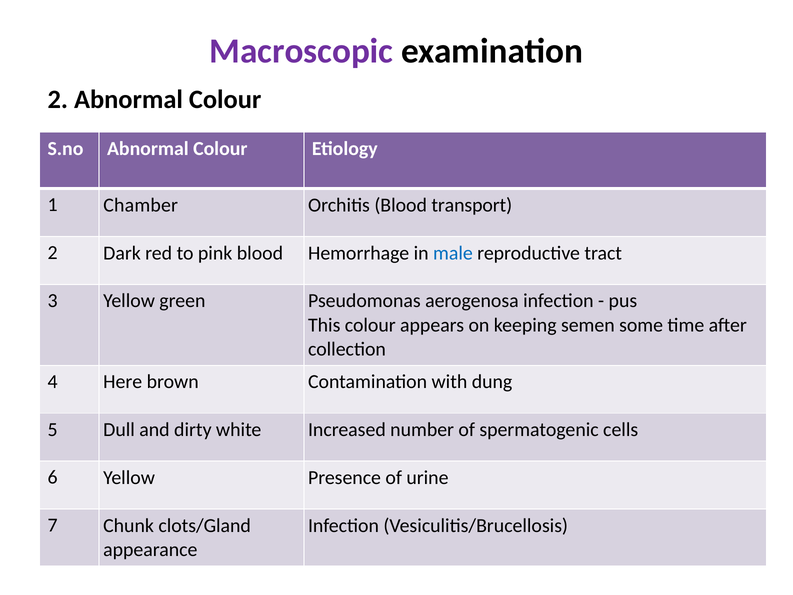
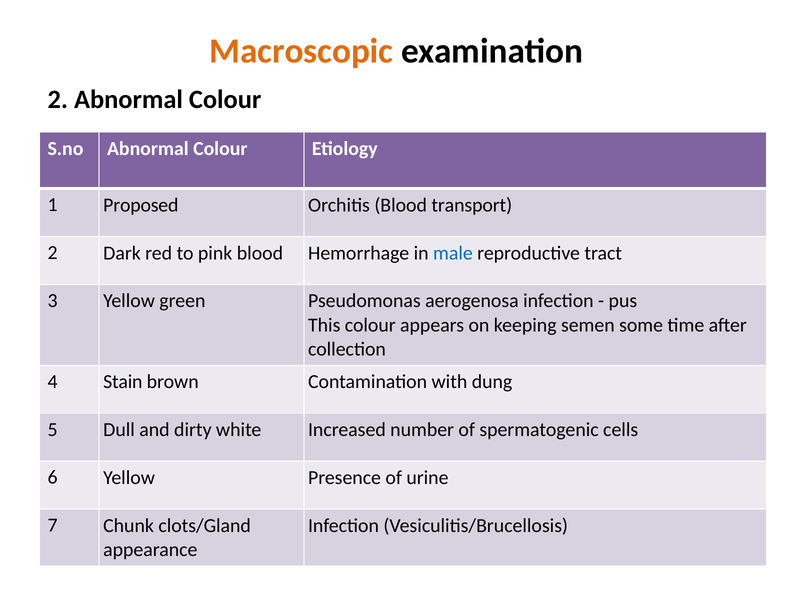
Macroscopic colour: purple -> orange (301, 51)
Chamber: Chamber -> Proposed (141, 205)
Here: Here -> Stain (123, 382)
